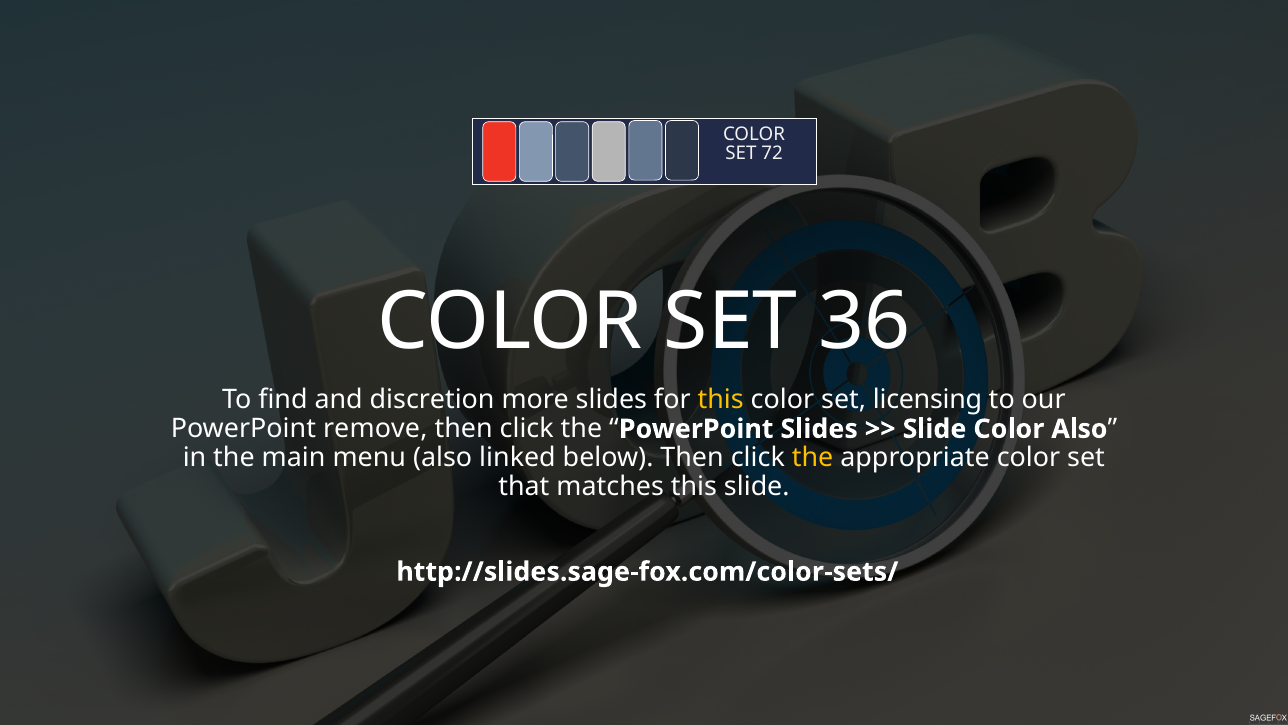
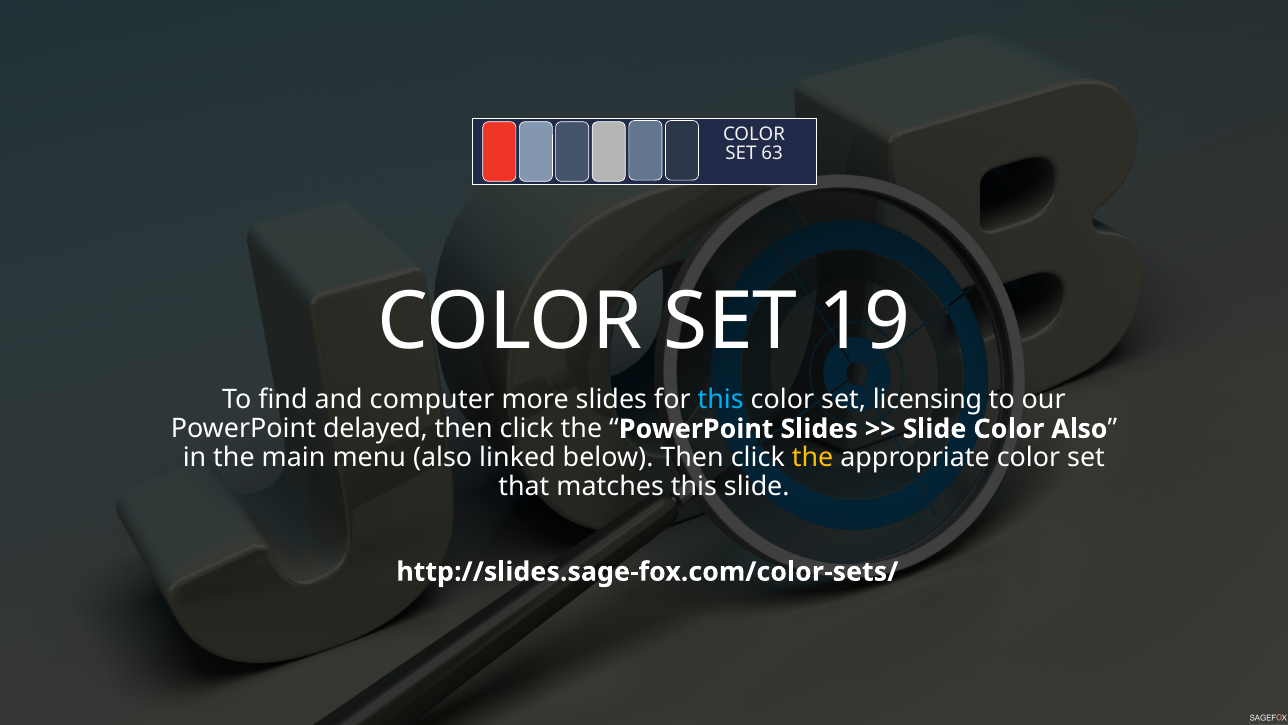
72: 72 -> 63 (772, 153)
36: 36 -> 19 (865, 322)
discretion: discretion -> computer (432, 400)
this colour: yellow -> light blue (721, 400)
remove: remove -> delayed (375, 429)
